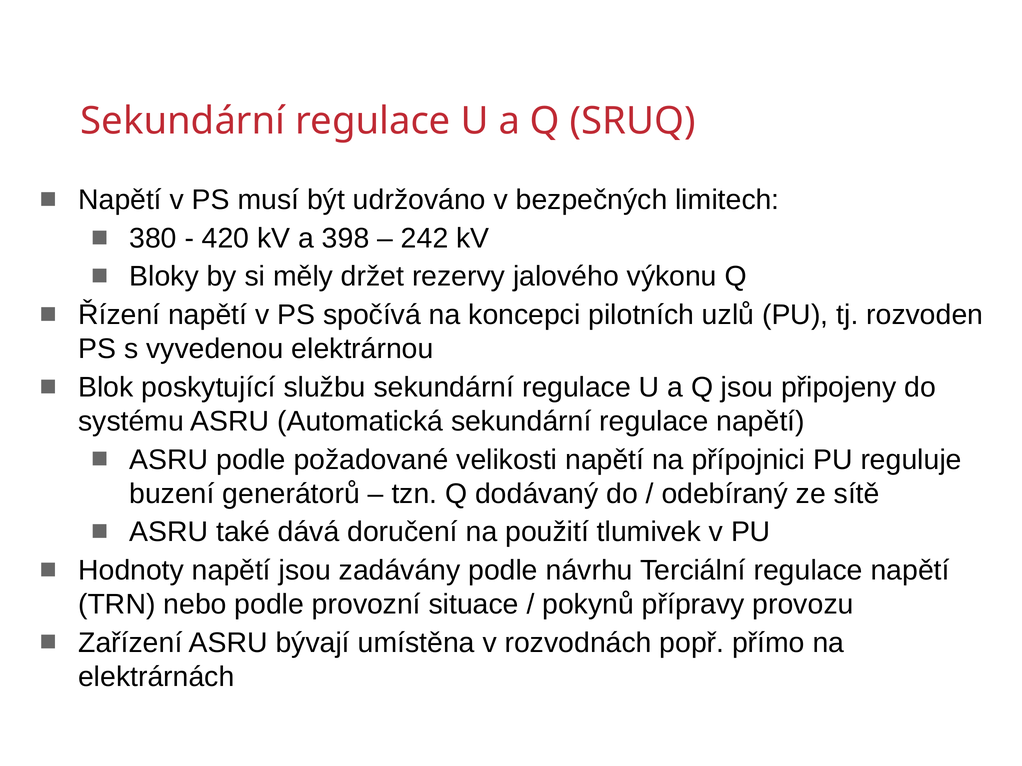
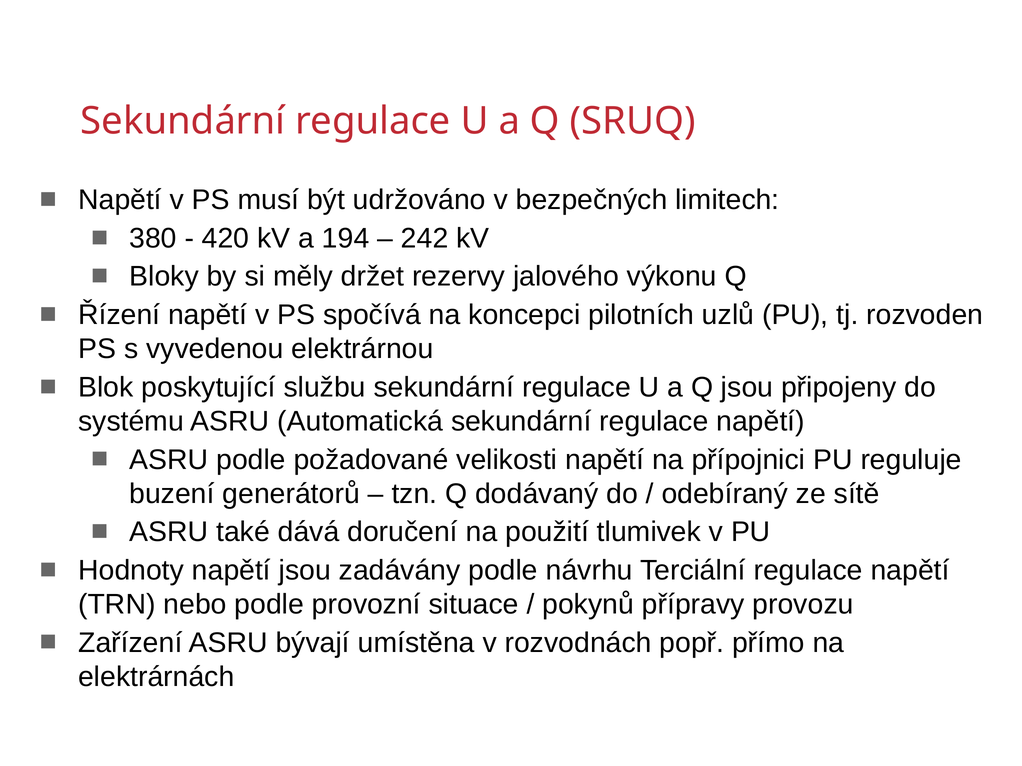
398: 398 -> 194 (346, 238)
